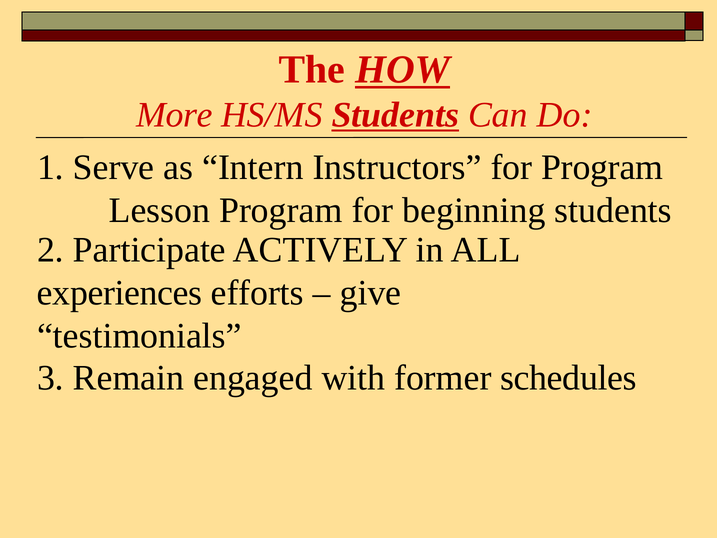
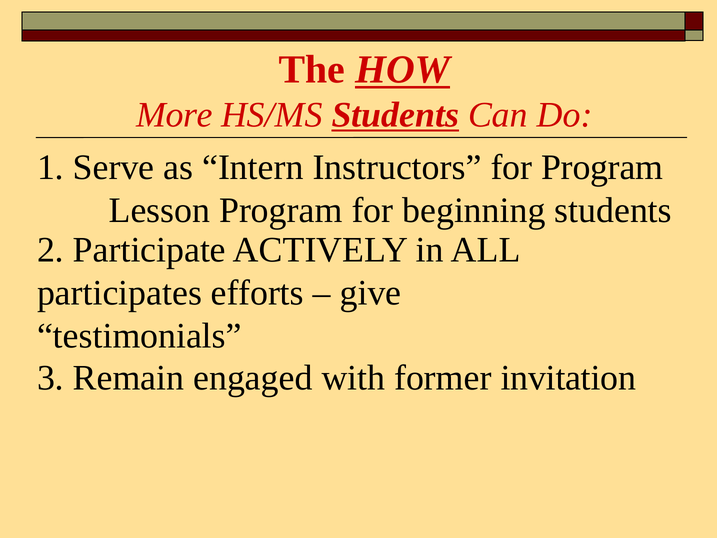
experiences: experiences -> participates (119, 293)
schedules: schedules -> invitation (568, 378)
